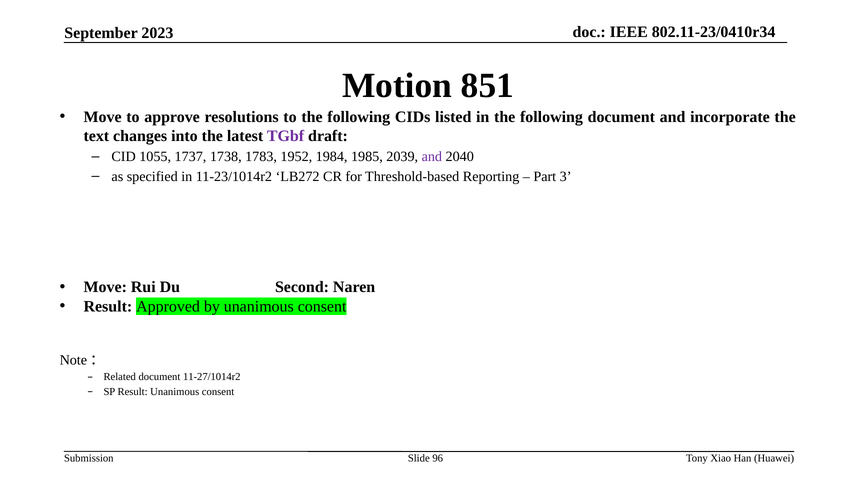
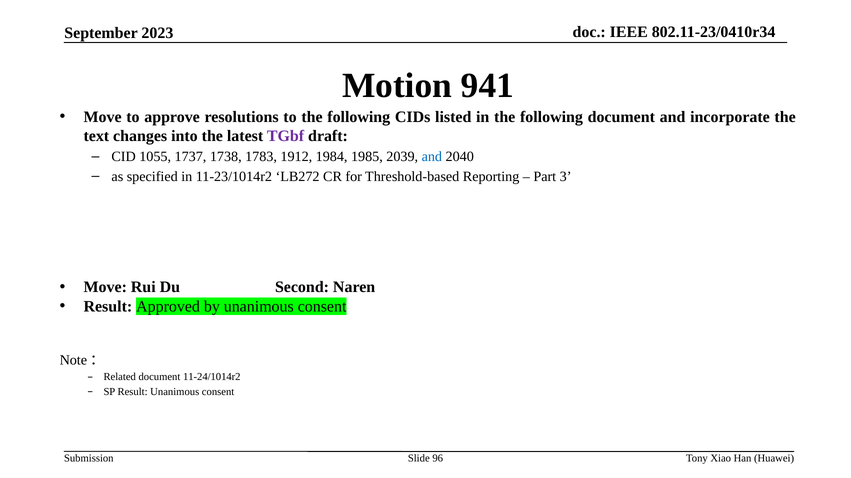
851: 851 -> 941 (488, 85)
1952: 1952 -> 1912 (296, 157)
and colour: purple -> blue (432, 157)
11-27/1014r2: 11-27/1014r2 -> 11-24/1014r2 (212, 377)
